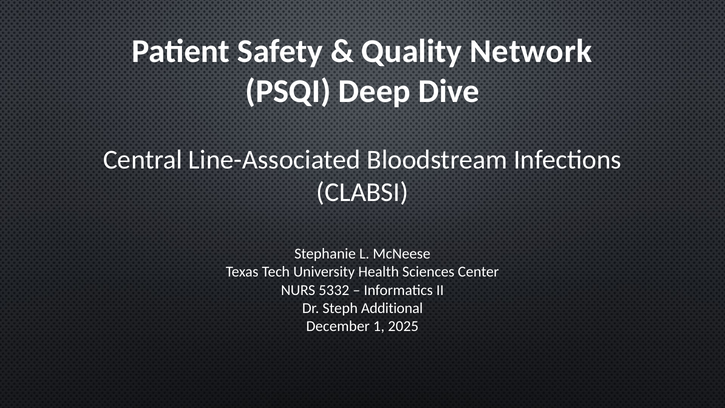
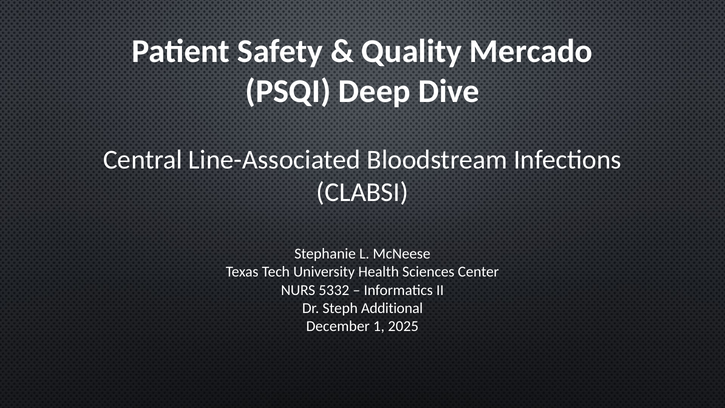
Network: Network -> Mercado (531, 51)
